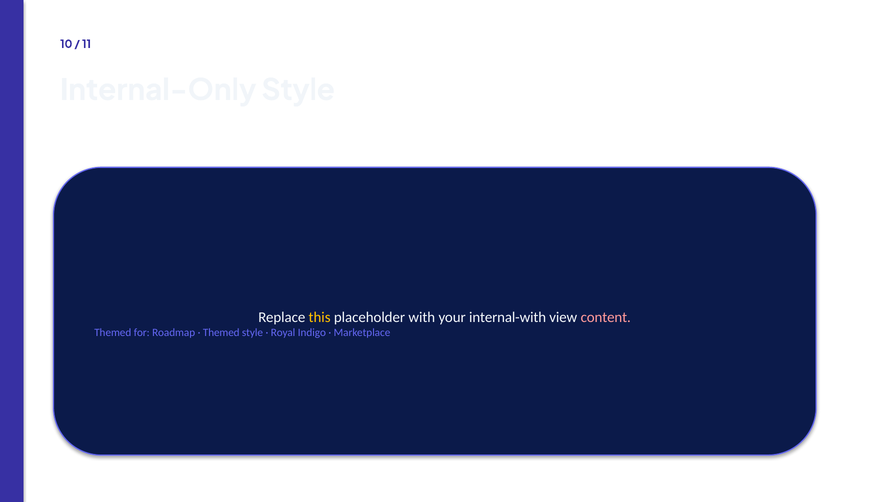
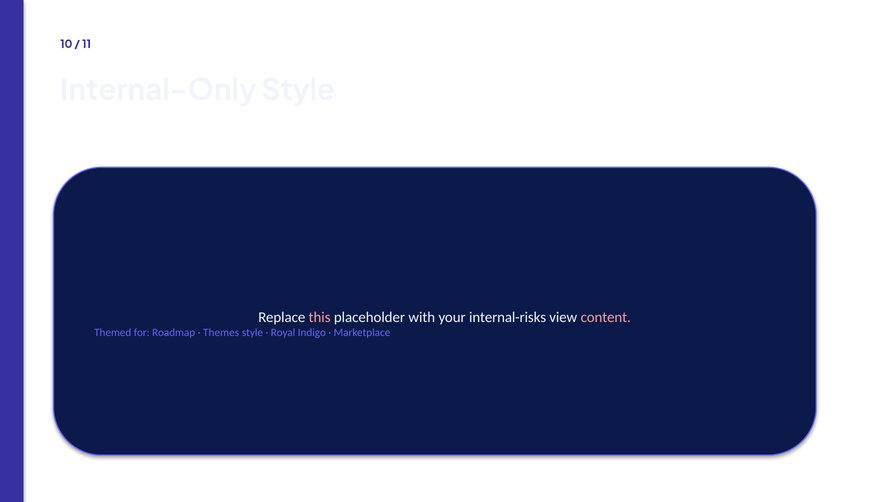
this colour: yellow -> pink (320, 317)
internal-with: internal-with -> internal-risks (508, 317)
Themed: Themed -> Themes (221, 332)
